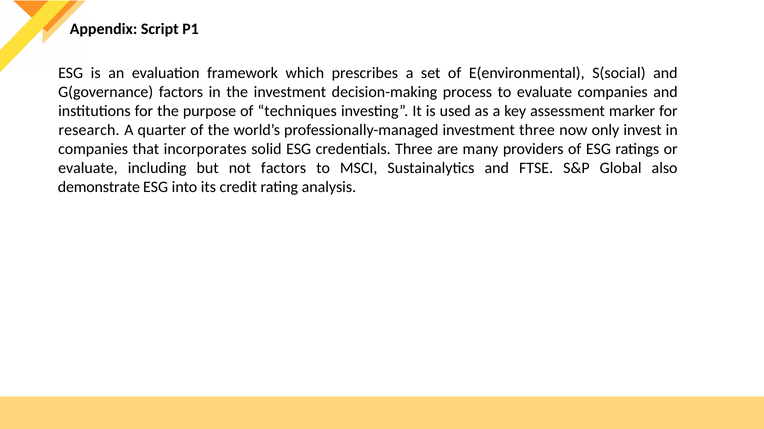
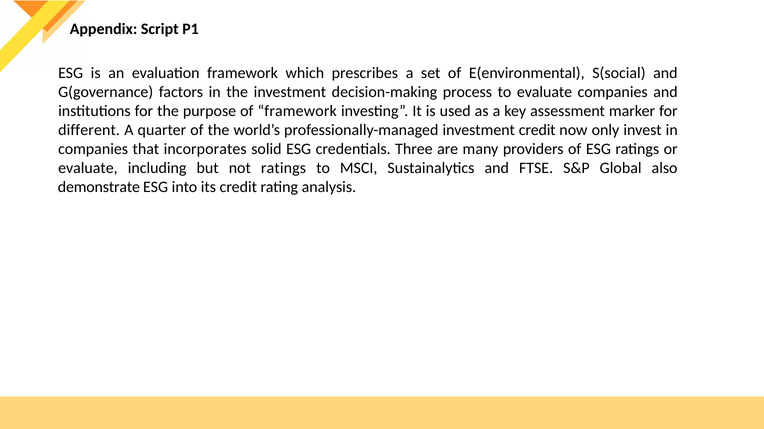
of techniques: techniques -> framework (297, 111)
research: research -> different (89, 130)
investment three: three -> credit (537, 130)
not factors: factors -> ratings (284, 168)
